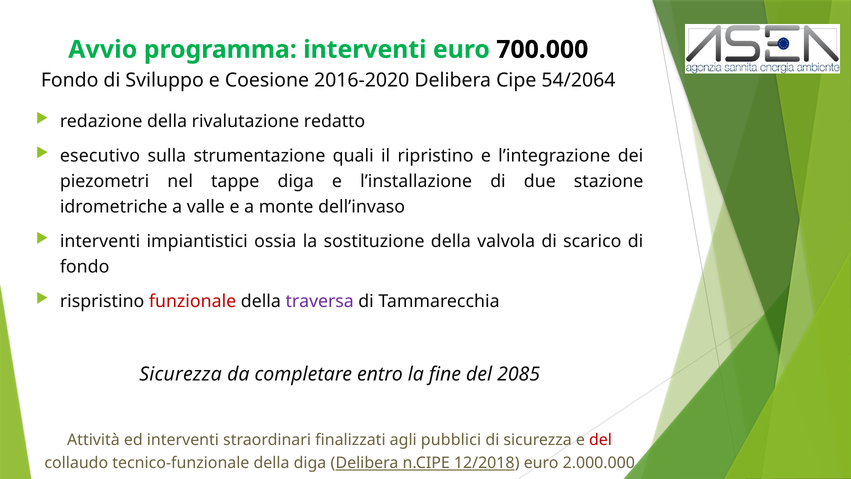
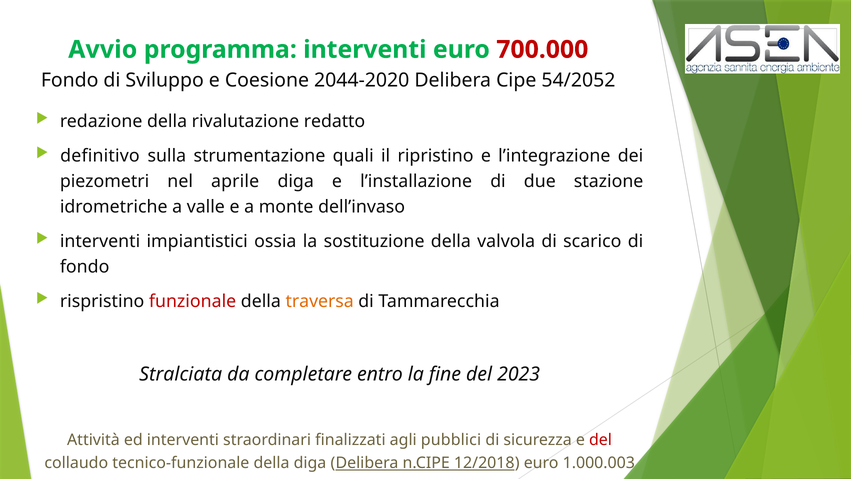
700.000 colour: black -> red (542, 50)
2016-2020: 2016-2020 -> 2044-2020 (362, 80)
54/2064: 54/2064 -> 54/2052 (578, 80)
esecutivo: esecutivo -> definitivo (100, 156)
tappe: tappe -> aprile (235, 181)
traversa colour: purple -> orange (320, 301)
Sicurezza: Sicurezza -> Stralciata (181, 374)
2085: 2085 -> 2023 (519, 374)
2.000.000: 2.000.000 -> 1.000.003 (599, 462)
